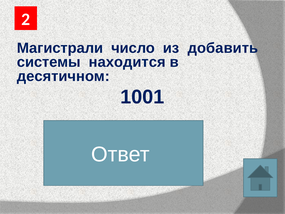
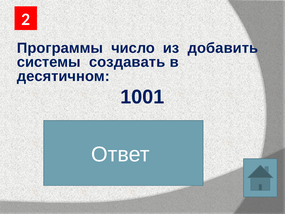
Магистрали: Магистрали -> Программы (60, 48)
находится: находится -> создавать (127, 62)
